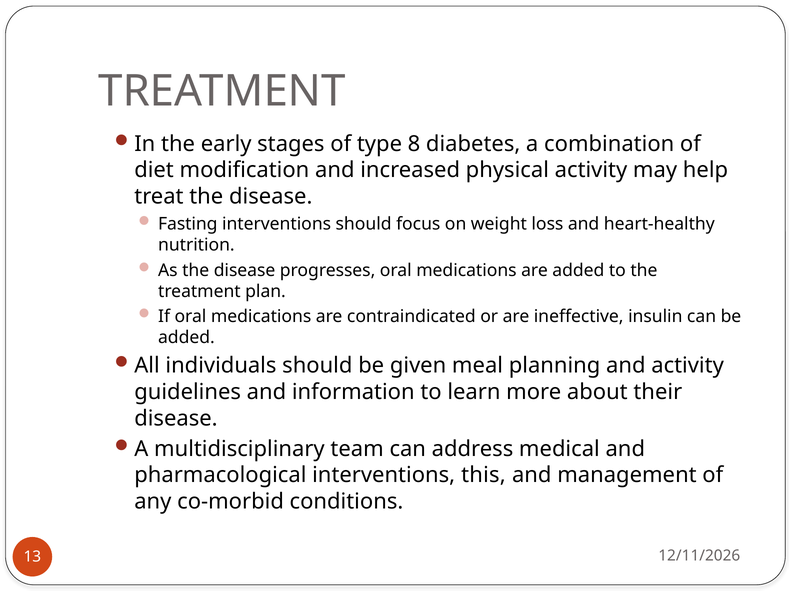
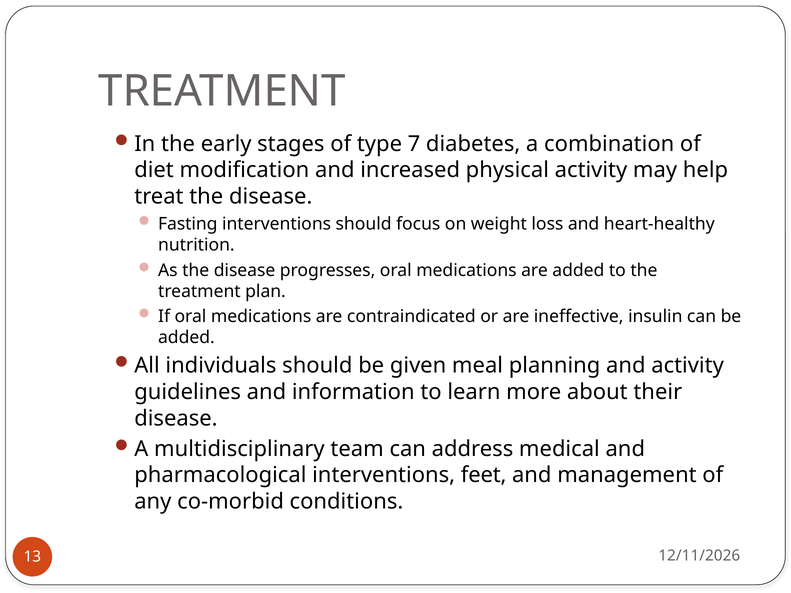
8: 8 -> 7 (414, 144)
this: this -> feet (484, 475)
